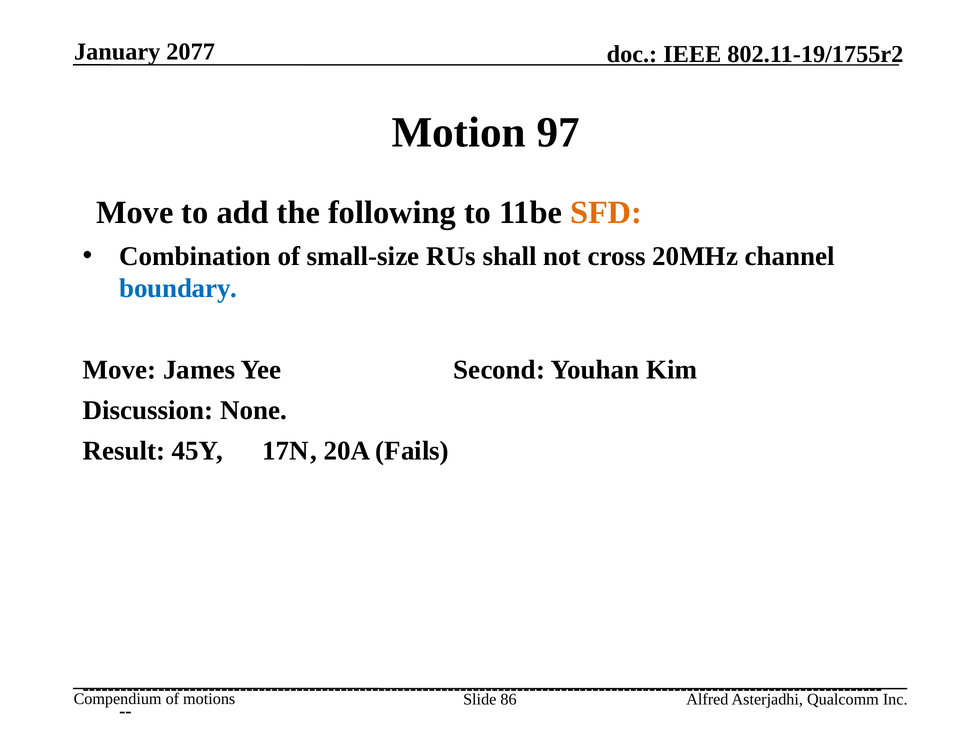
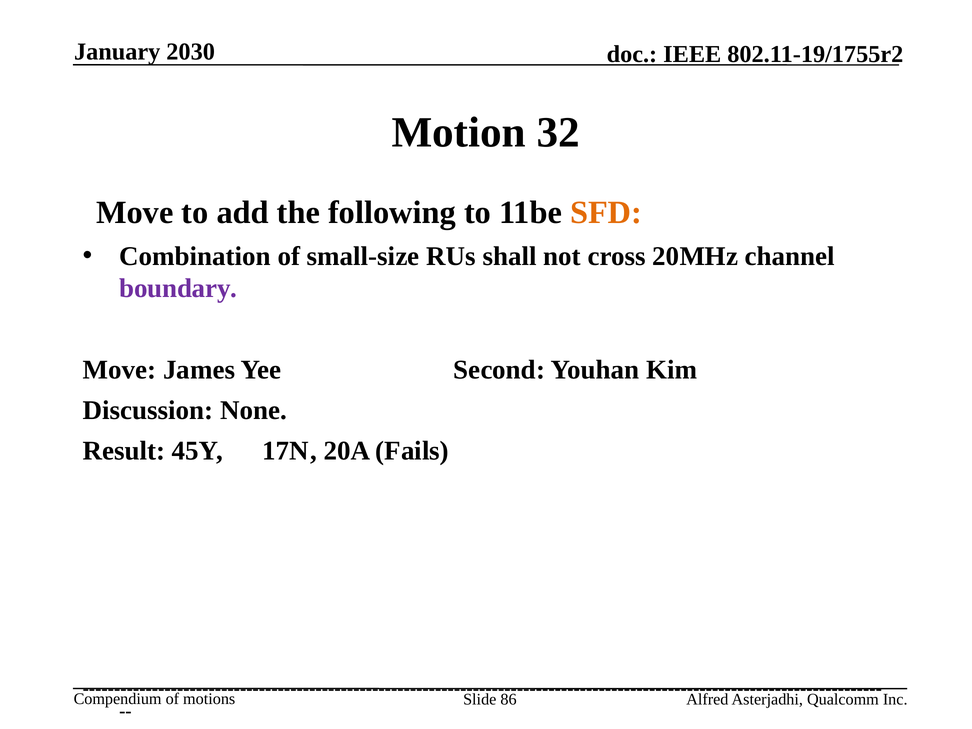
2077: 2077 -> 2030 (191, 52)
97: 97 -> 32 (558, 132)
boundary colour: blue -> purple (178, 289)
